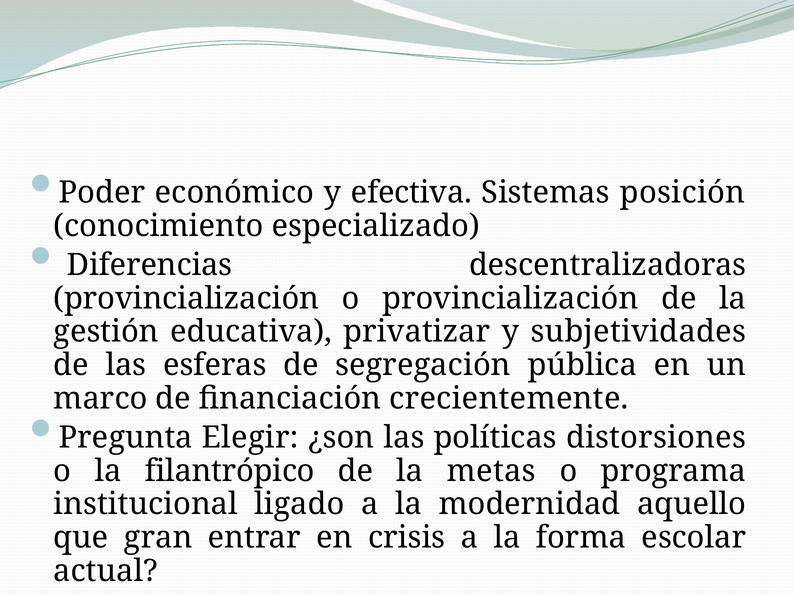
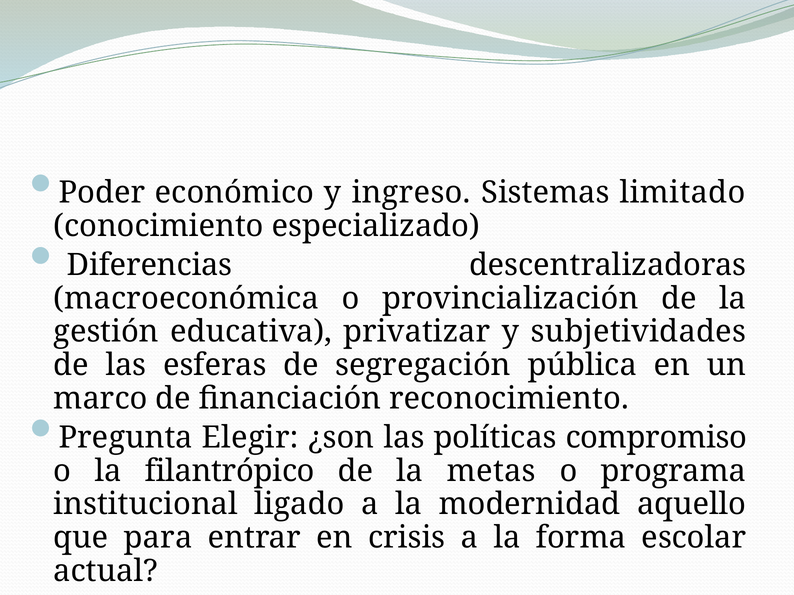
efectiva: efectiva -> ingreso (411, 193)
posición: posición -> limitado (683, 193)
provincialización: provincialización -> macroeconómica (186, 299)
crecientemente: crecientemente -> reconocimiento (509, 399)
distorsiones: distorsiones -> compromiso (656, 438)
gran: gran -> para (158, 538)
